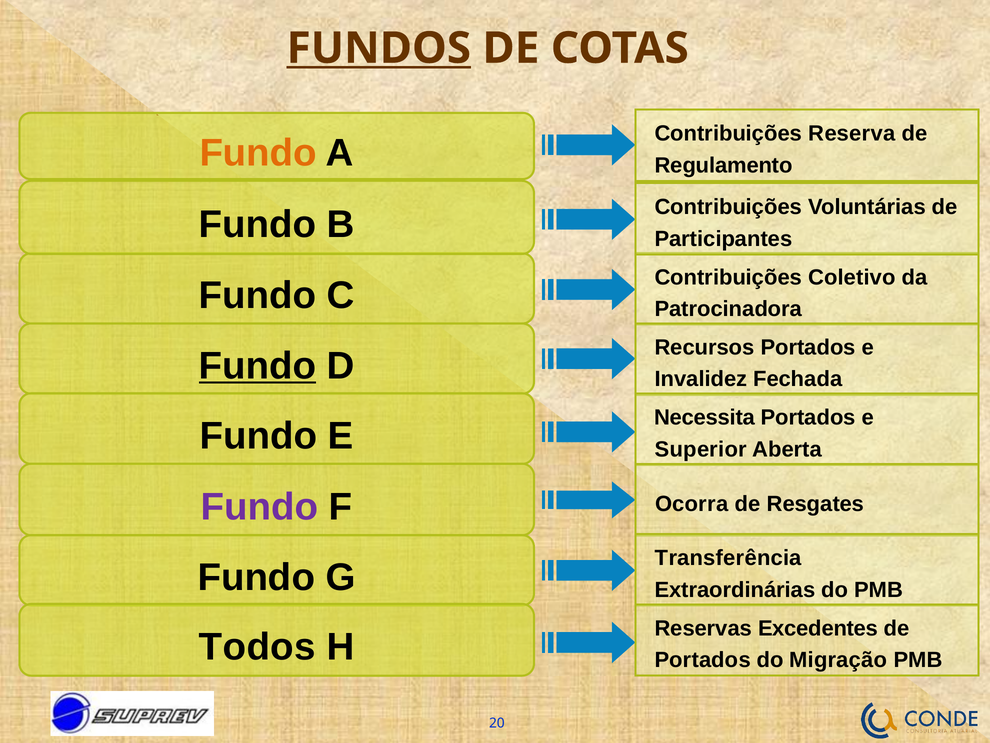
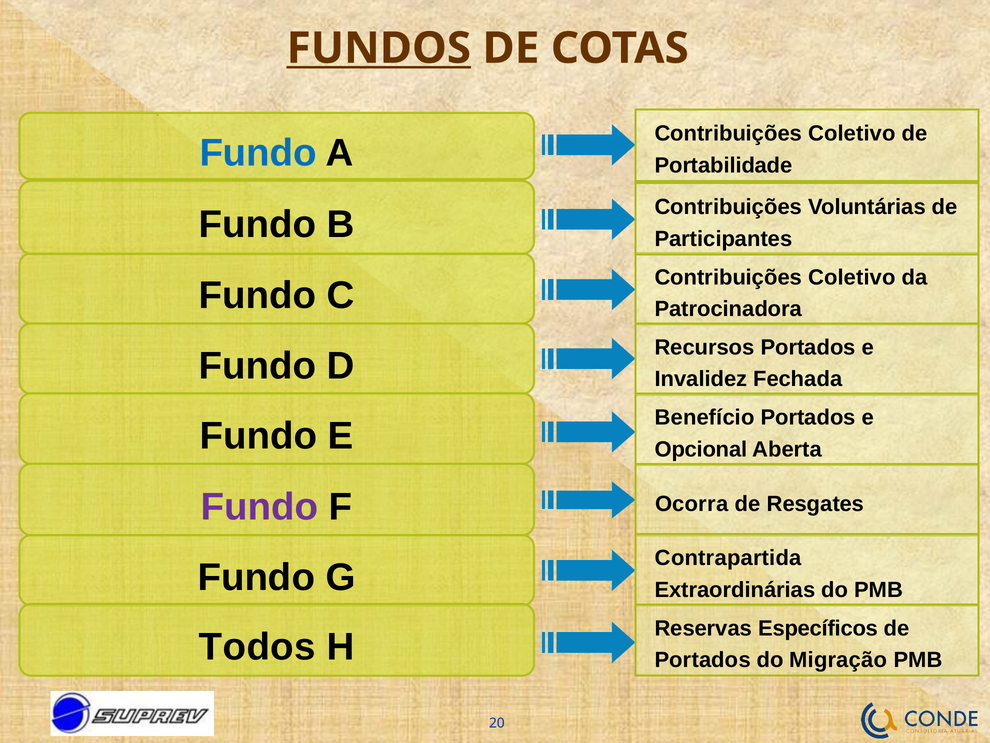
Reserva: Reserva -> Coletivo (852, 134)
Fundo colour: orange -> blue (258, 153)
Regulamento: Regulamento -> Portabilidade (724, 165)
Fundo underline: present -> none (257, 366)
Necessita: Necessita -> Benefício (705, 417)
Superior: Superior -> Opcional (701, 449)
Transferência: Transferência -> Contrapartida (728, 558)
Excedentes: Excedentes -> Específicos (818, 628)
